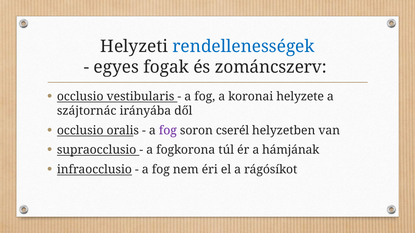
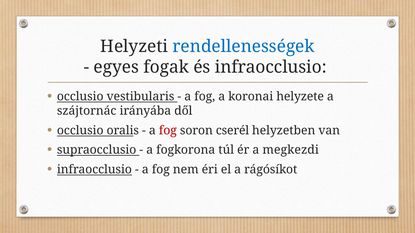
és zománcszerv: zománcszerv -> infraocclusio (271, 67)
fog colour: purple -> red (168, 131)
hámjának: hámjának -> megkezdi (291, 150)
